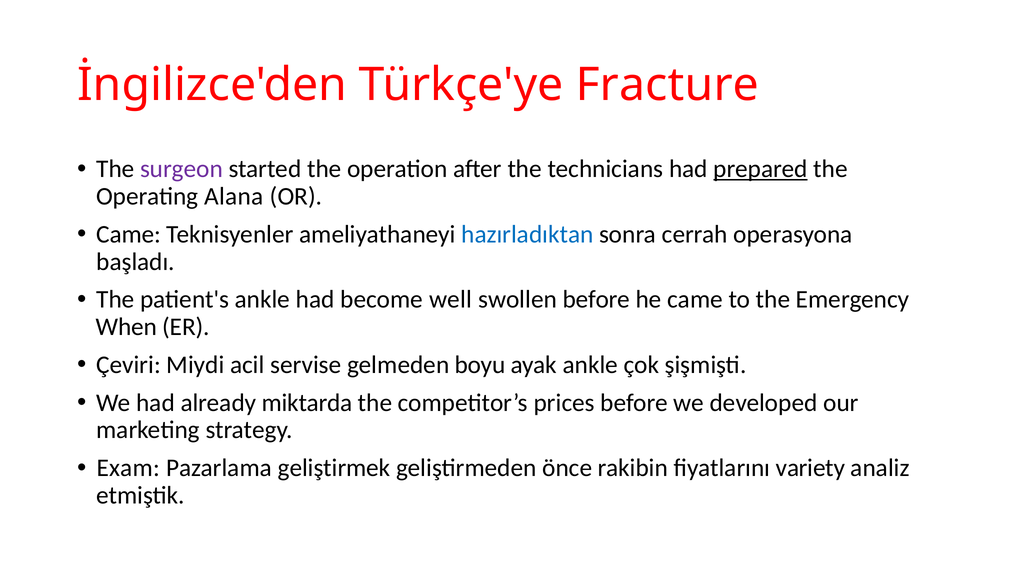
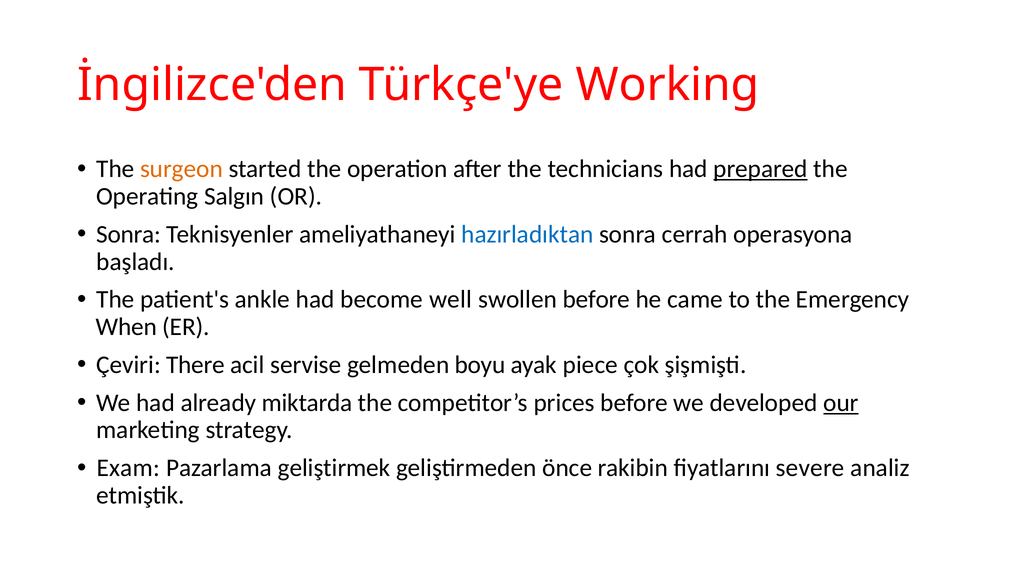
Fracture: Fracture -> Working (667, 85)
surgeon colour: purple -> orange (182, 169)
Alana: Alana -> Salgın (234, 196)
Came: Came -> Sonra (129, 234)
Miydi: Miydi -> There (196, 365)
ayak ankle: ankle -> piece (590, 365)
our underline: none -> present (841, 403)
variety: variety -> severe (810, 468)
